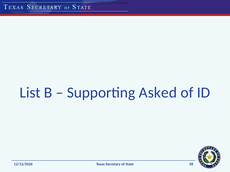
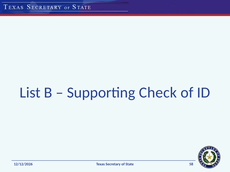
Asked: Asked -> Check (158, 93)
